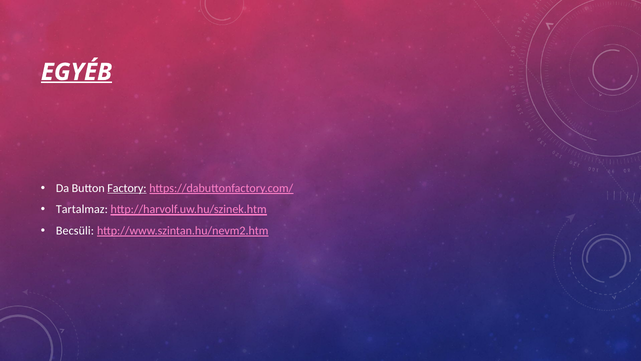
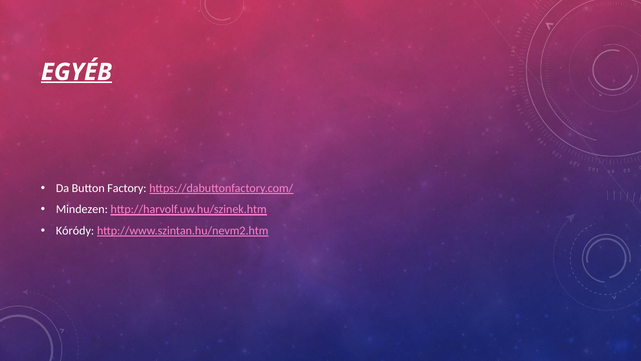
Factory underline: present -> none (127, 188)
Tartalmaz: Tartalmaz -> Mindezen (82, 209)
Becsüli: Becsüli -> Kóródy (75, 231)
